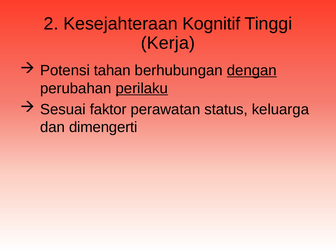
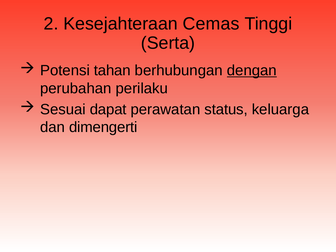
Kognitif: Kognitif -> Cemas (211, 24)
Kerja: Kerja -> Serta (168, 43)
perilaku underline: present -> none (142, 88)
faktor: faktor -> dapat (108, 109)
